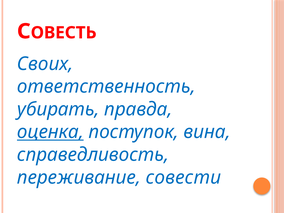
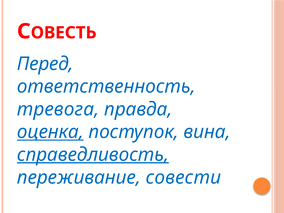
Своих: Своих -> Перед (45, 64)
убирать: убирать -> тревога (58, 109)
справедливость underline: none -> present (93, 155)
